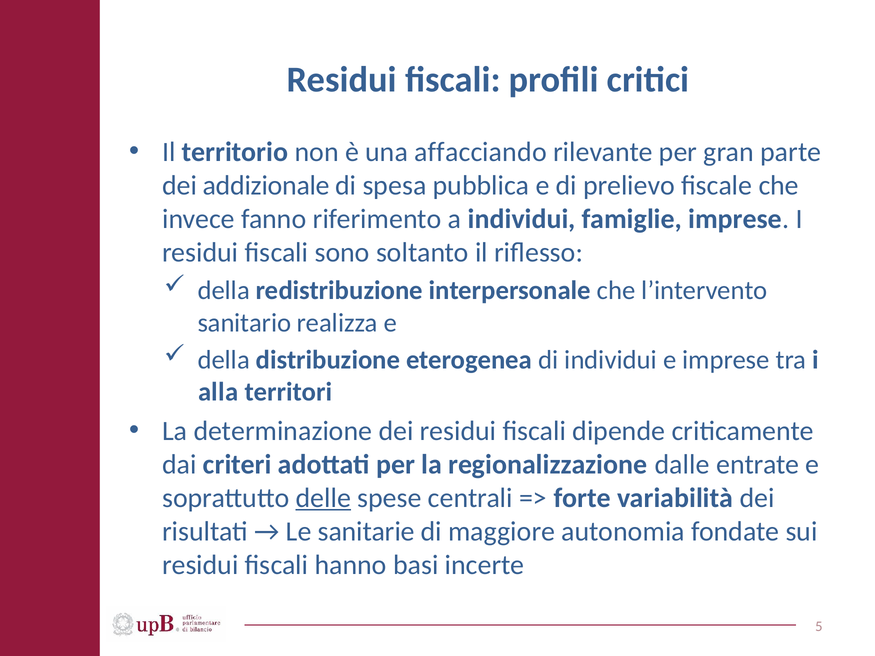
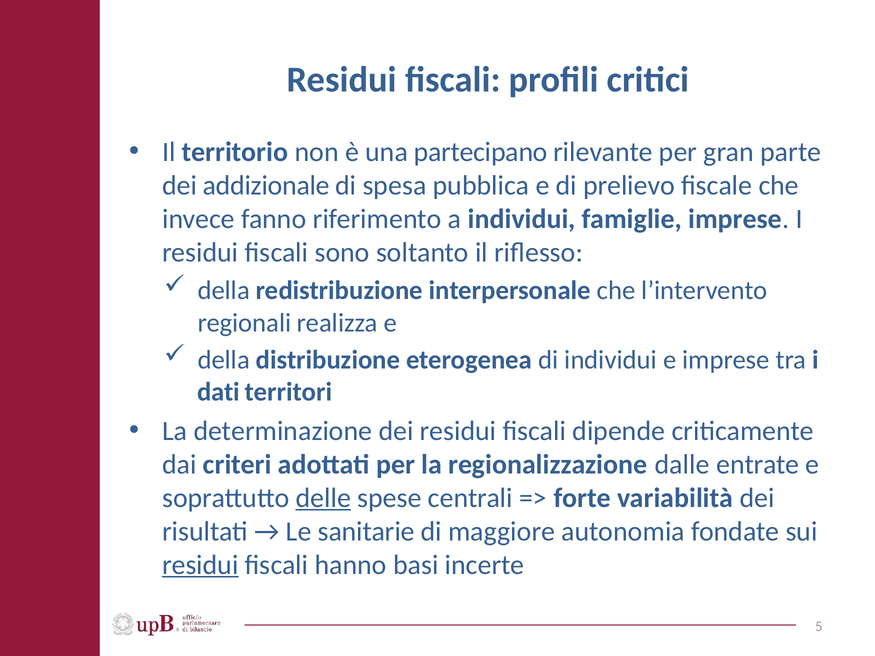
affacciando: affacciando -> partecipano (481, 152)
sanitario: sanitario -> regionali (244, 323)
alla: alla -> dati (218, 392)
residui underline: none -> present (200, 565)
